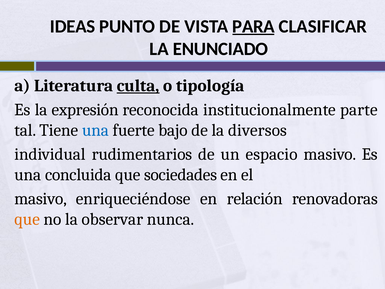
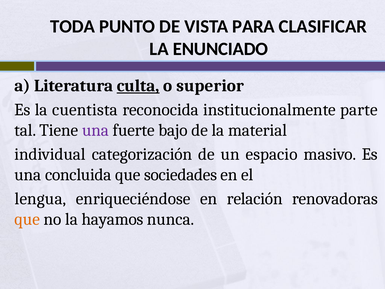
IDEAS: IDEAS -> TODA (73, 26)
PARA underline: present -> none (254, 26)
tipología: tipología -> superior (210, 86)
expresión: expresión -> cuentista (85, 110)
una colour: blue -> purple (95, 130)
diversos: diversos -> material (258, 130)
rudimentarios: rudimentarios -> categorización (142, 154)
masivo: masivo -> lengua (40, 199)
observar: observar -> hayamos (112, 219)
